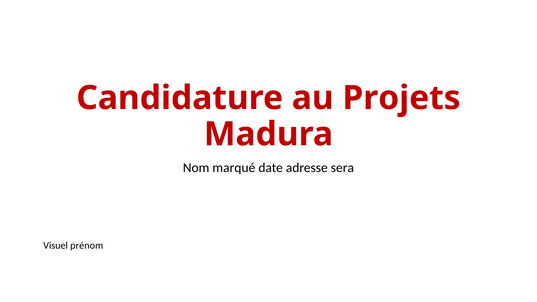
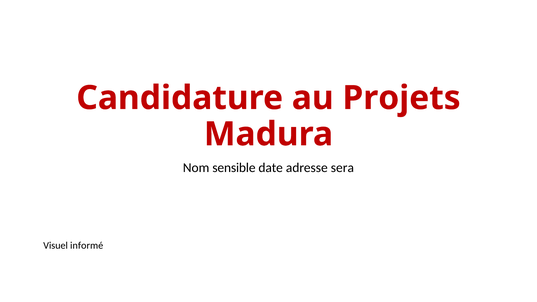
marqué: marqué -> sensible (234, 168)
prénom: prénom -> informé (87, 246)
